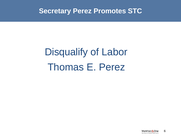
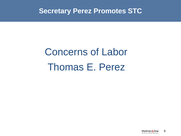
Disqualify: Disqualify -> Concerns (66, 52)
